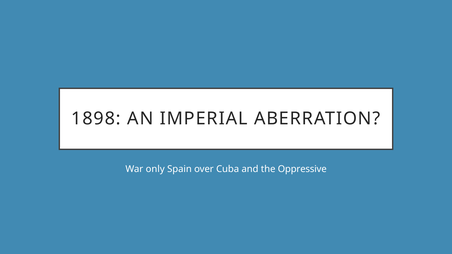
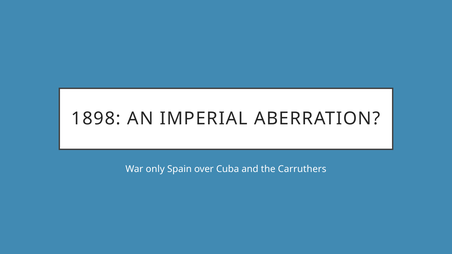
Oppressive: Oppressive -> Carruthers (302, 169)
